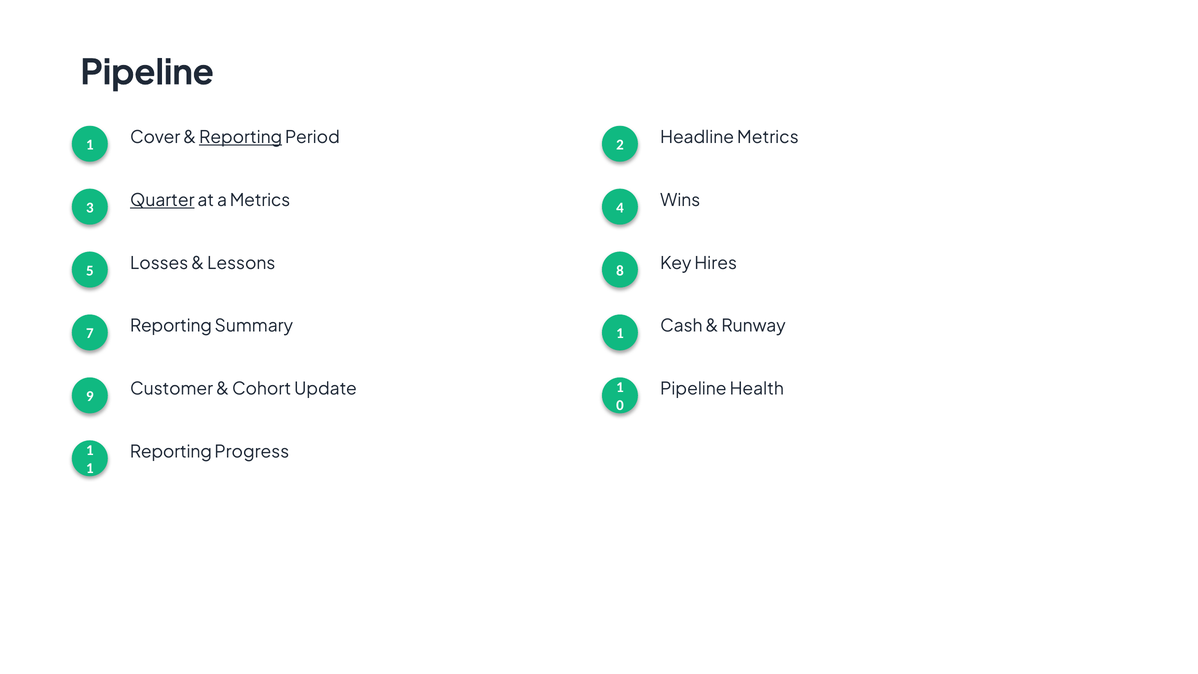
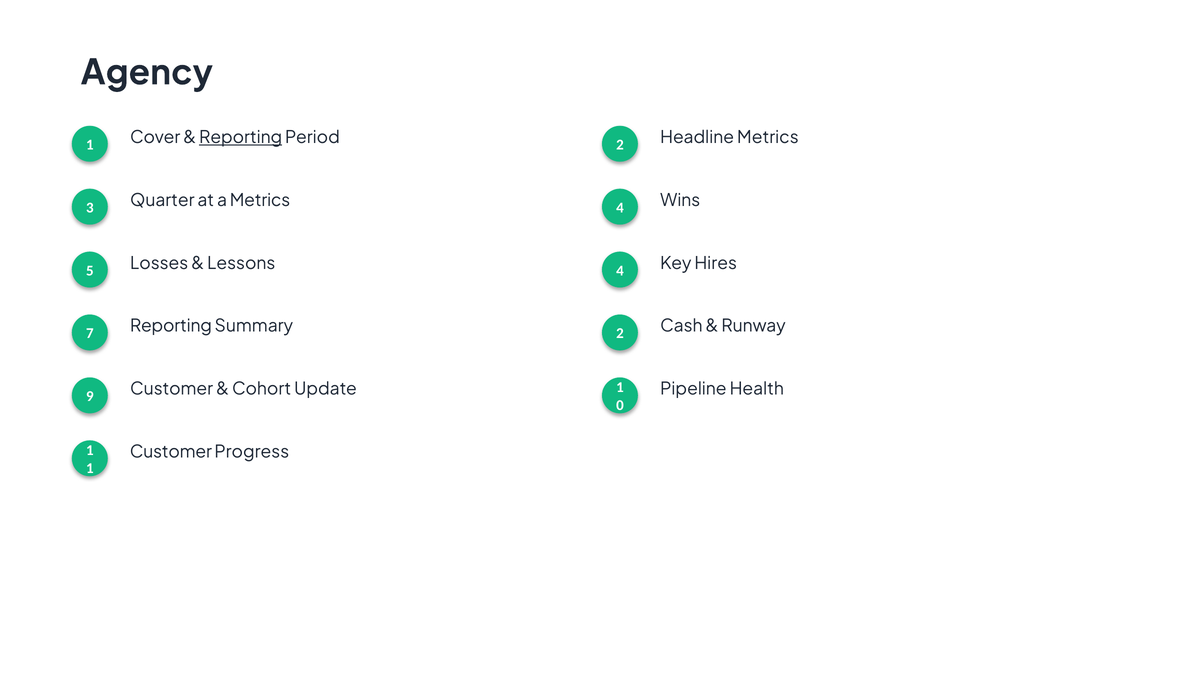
Pipeline: Pipeline -> Agency (147, 73)
Quarter underline: present -> none (162, 200)
Lessons 8: 8 -> 4 (620, 271)
Summary 1: 1 -> 2 (620, 333)
Reporting: Reporting -> Customer (171, 452)
